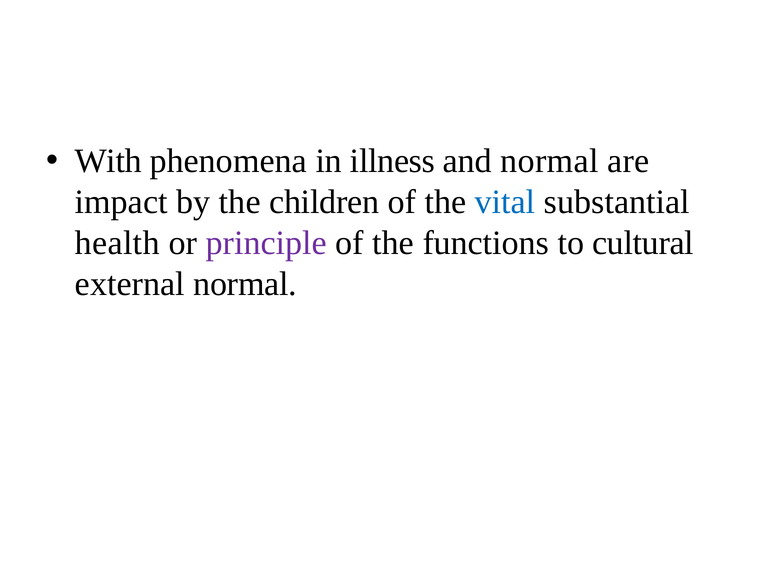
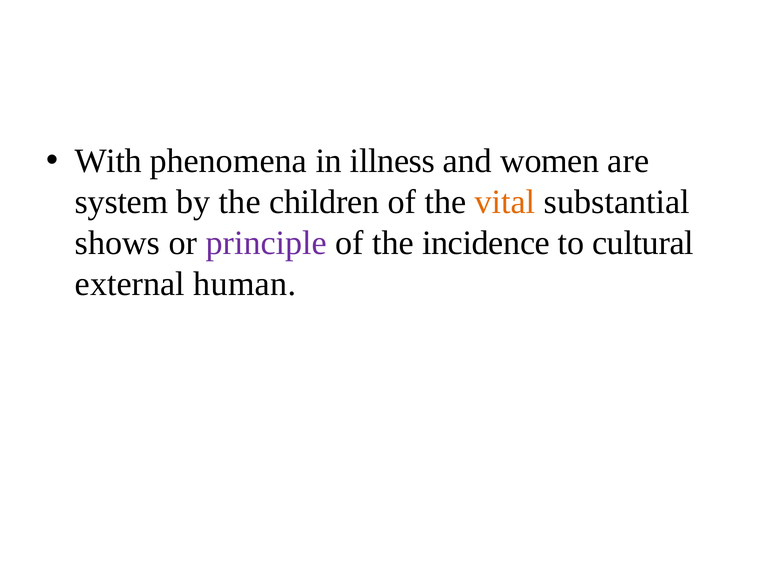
and normal: normal -> women (550, 161)
impact: impact -> system (121, 202)
vital colour: blue -> orange (505, 202)
health: health -> shows (118, 243)
functions: functions -> incidence (486, 243)
external normal: normal -> human (245, 284)
